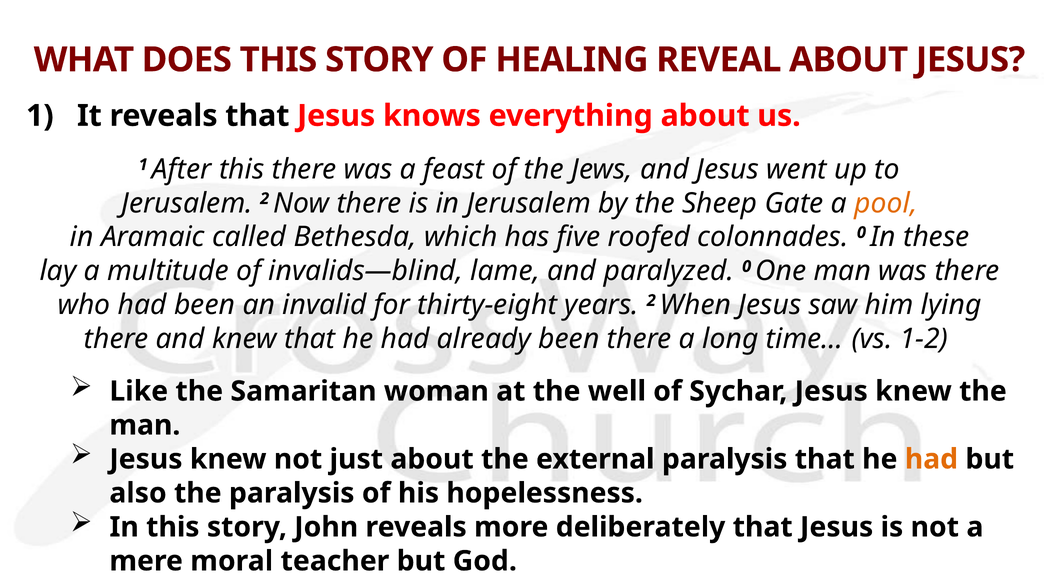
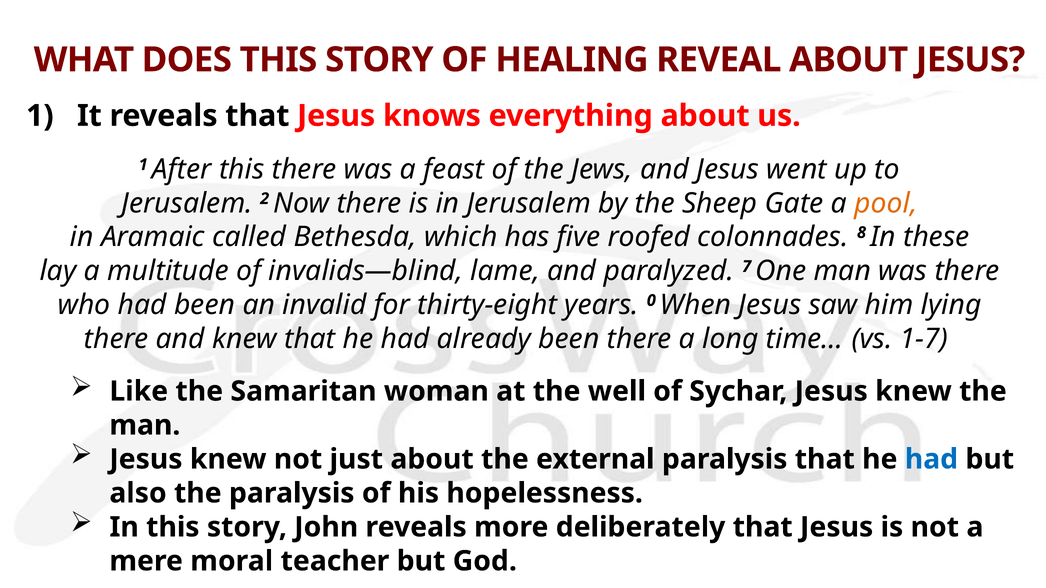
colonnades 0: 0 -> 8 (861, 233)
paralyzed 0: 0 -> 7 (747, 267)
years 2: 2 -> 0 (651, 301)
1-2: 1-2 -> 1-7 (924, 339)
had colour: orange -> blue (931, 459)
